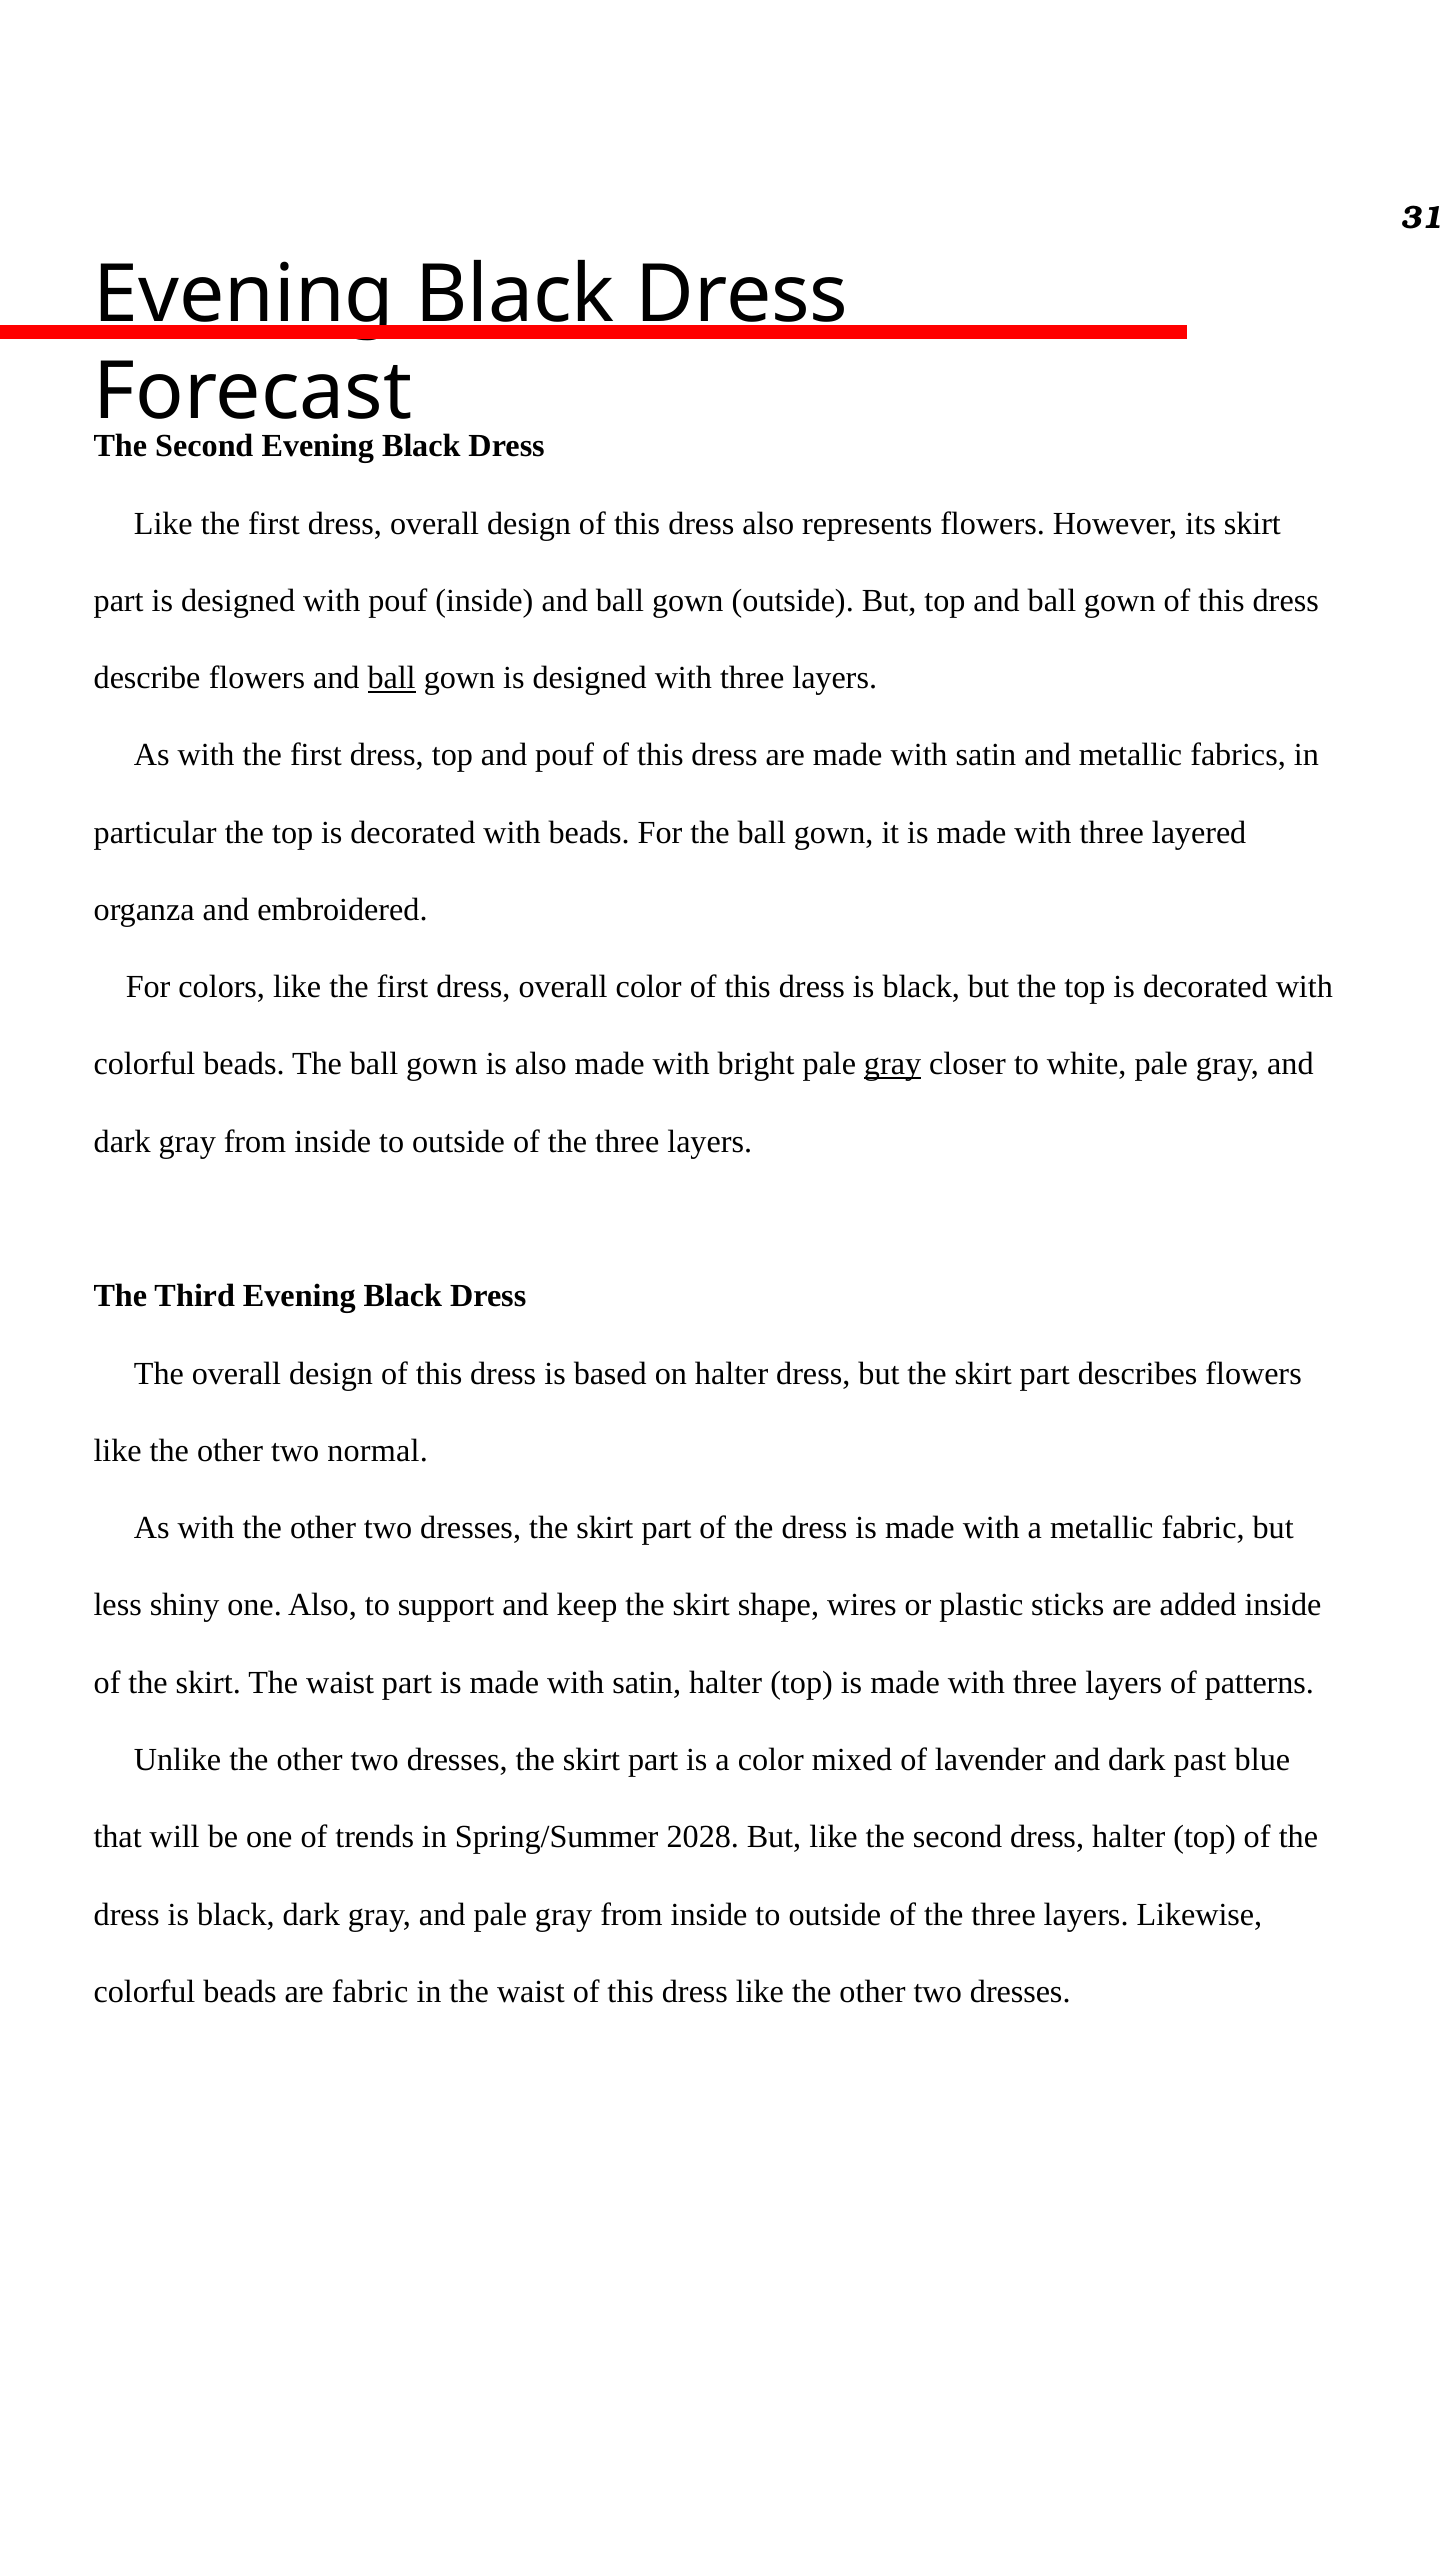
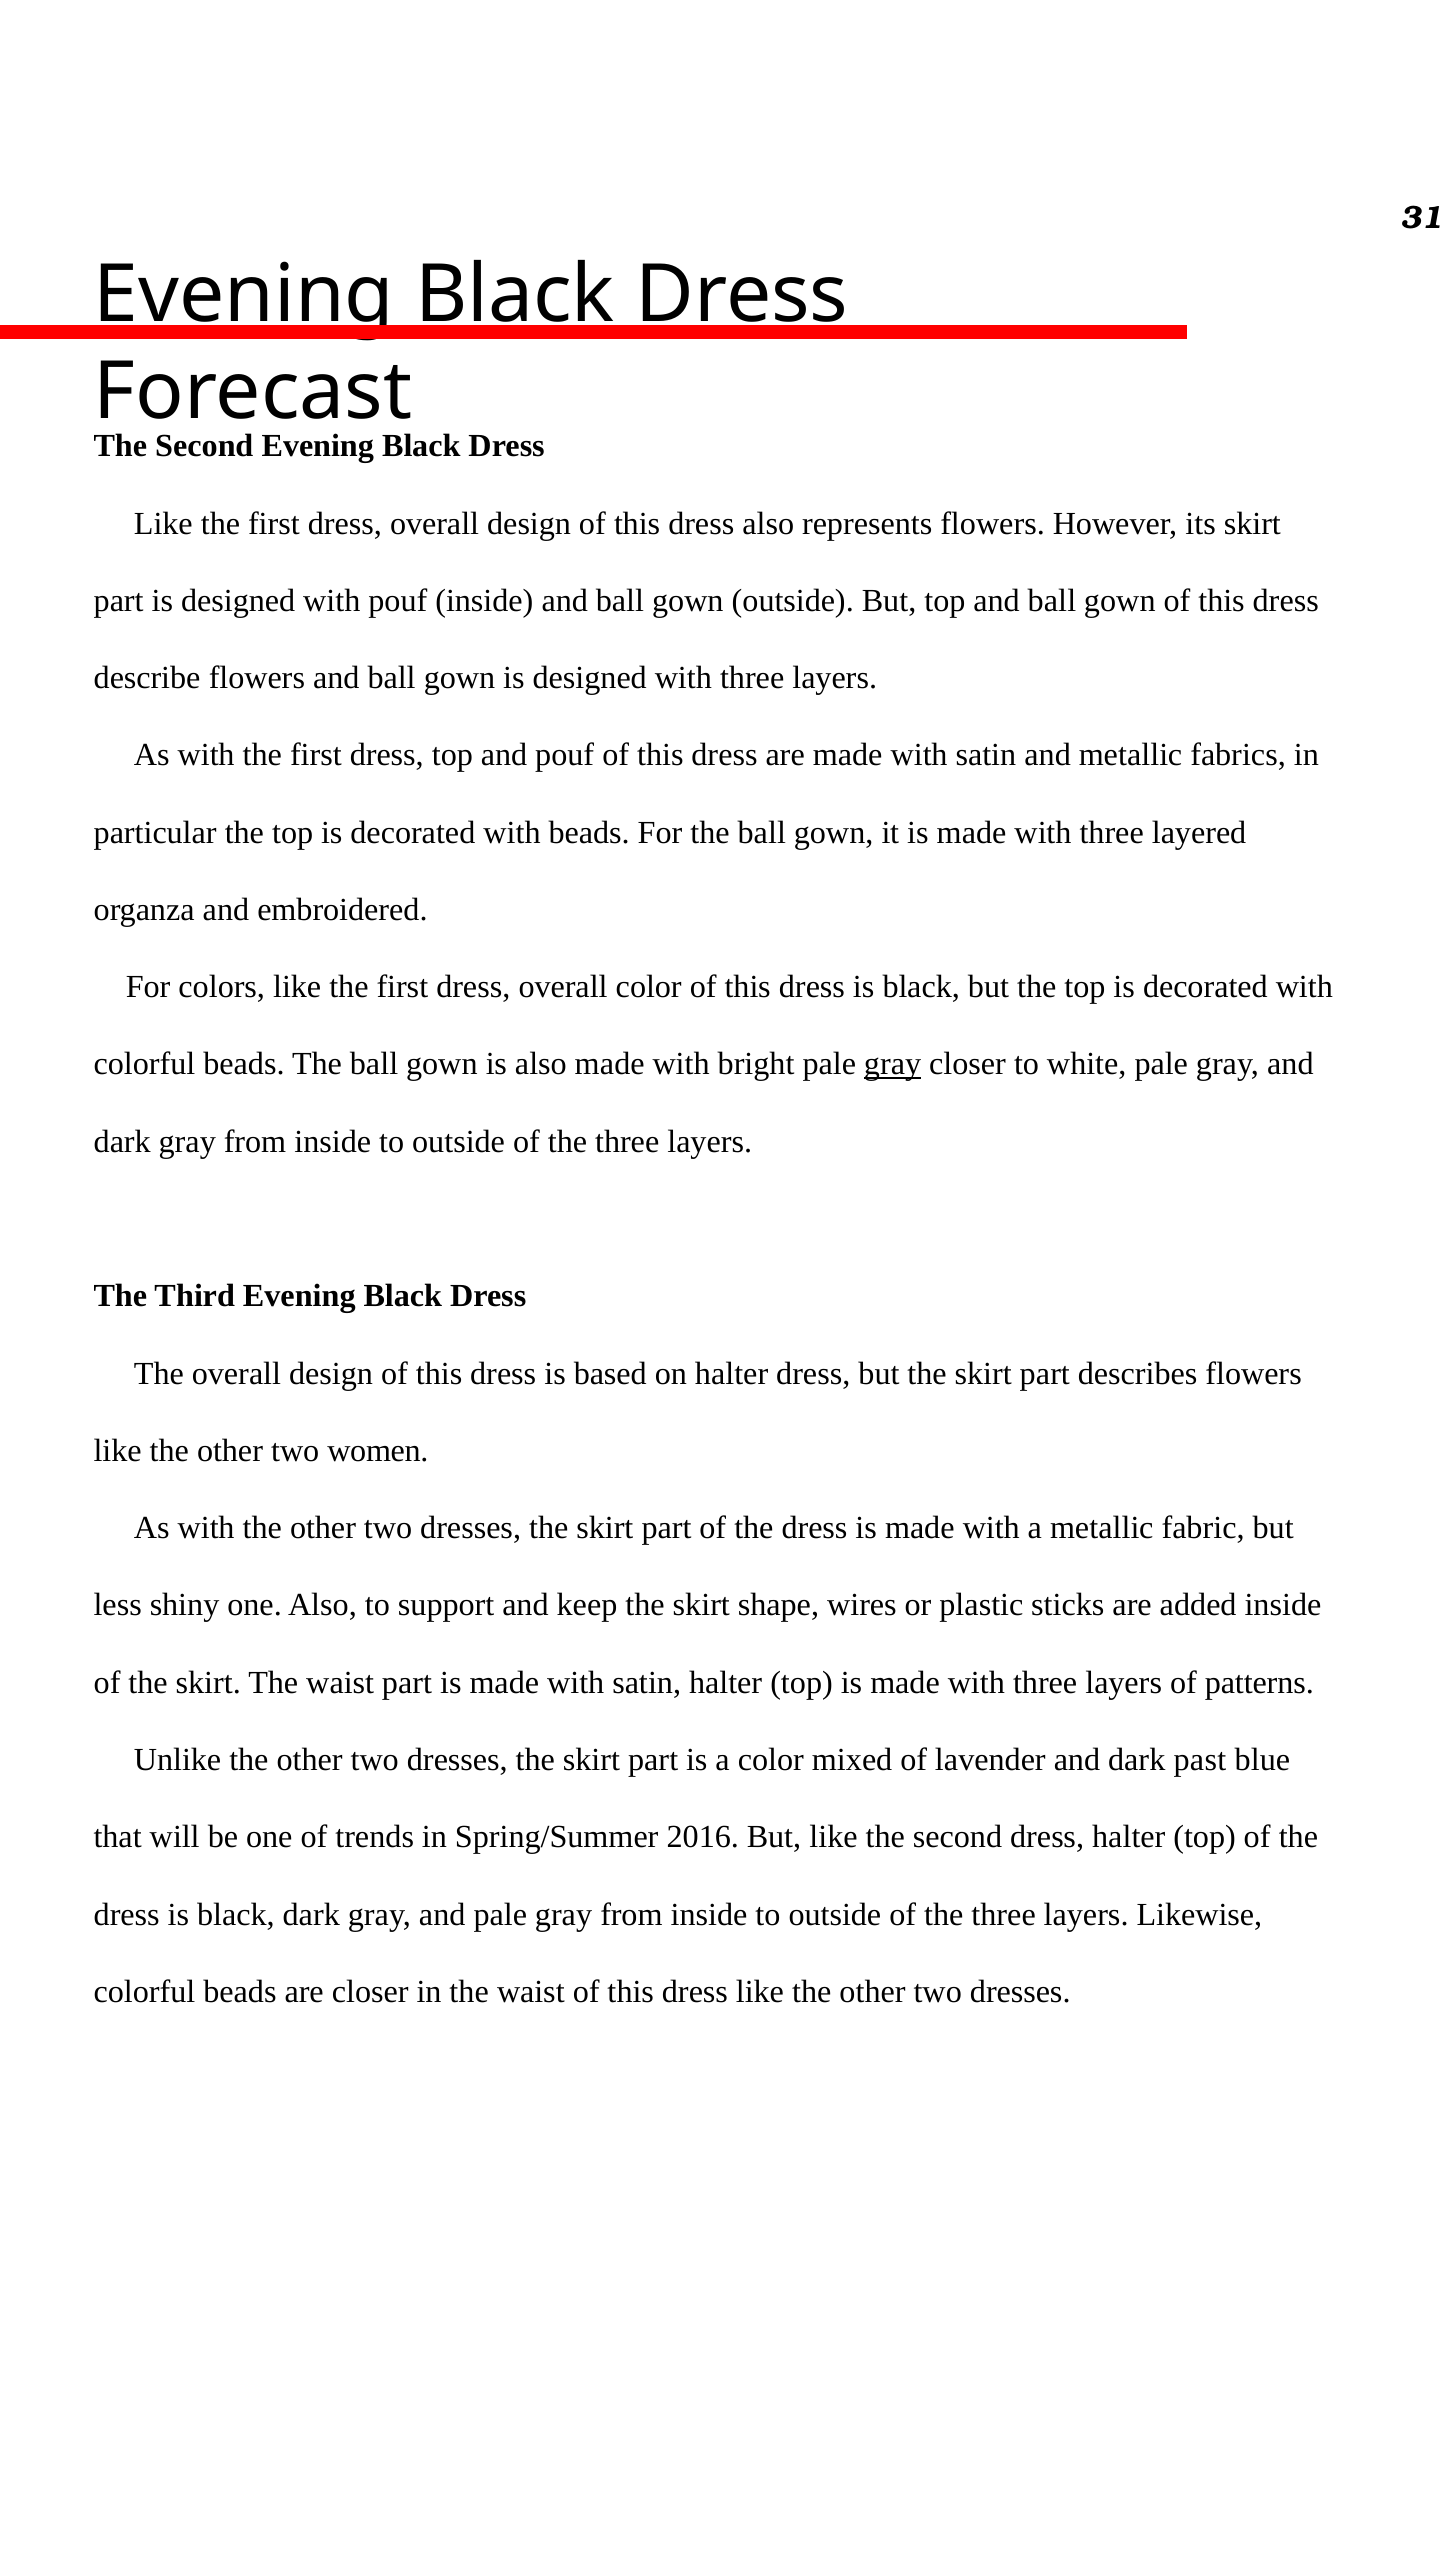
ball underline: present -> none (392, 678)
normal: normal -> women (378, 1451)
2028: 2028 -> 2016 (703, 1837)
are fabric: fabric -> closer (370, 1992)
